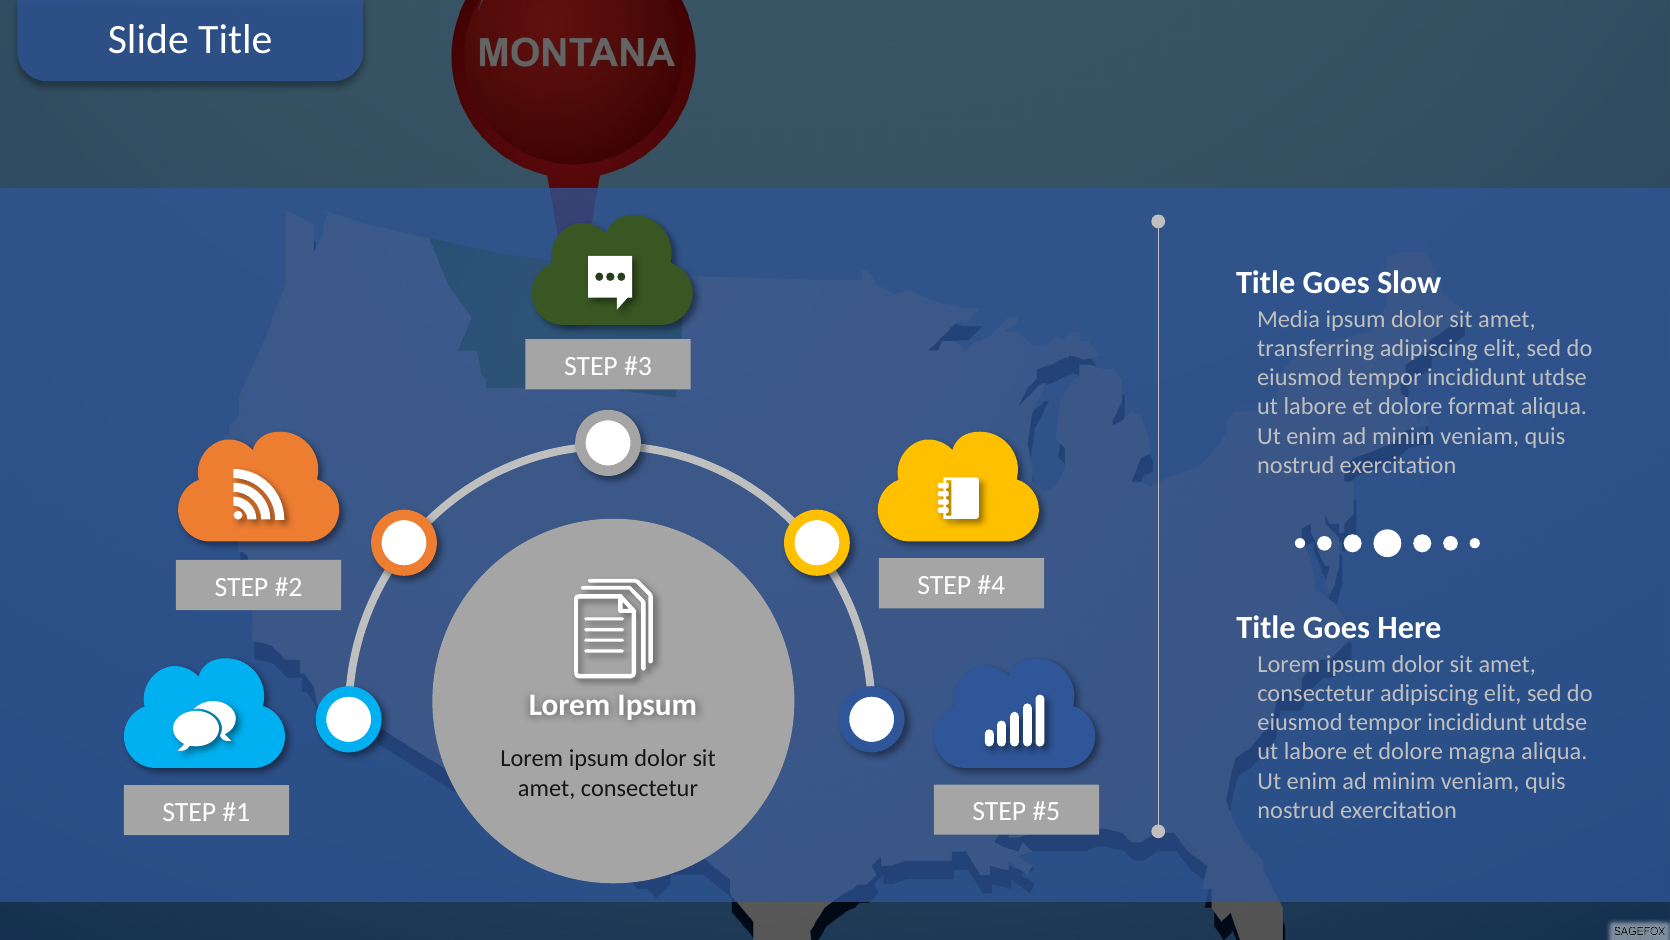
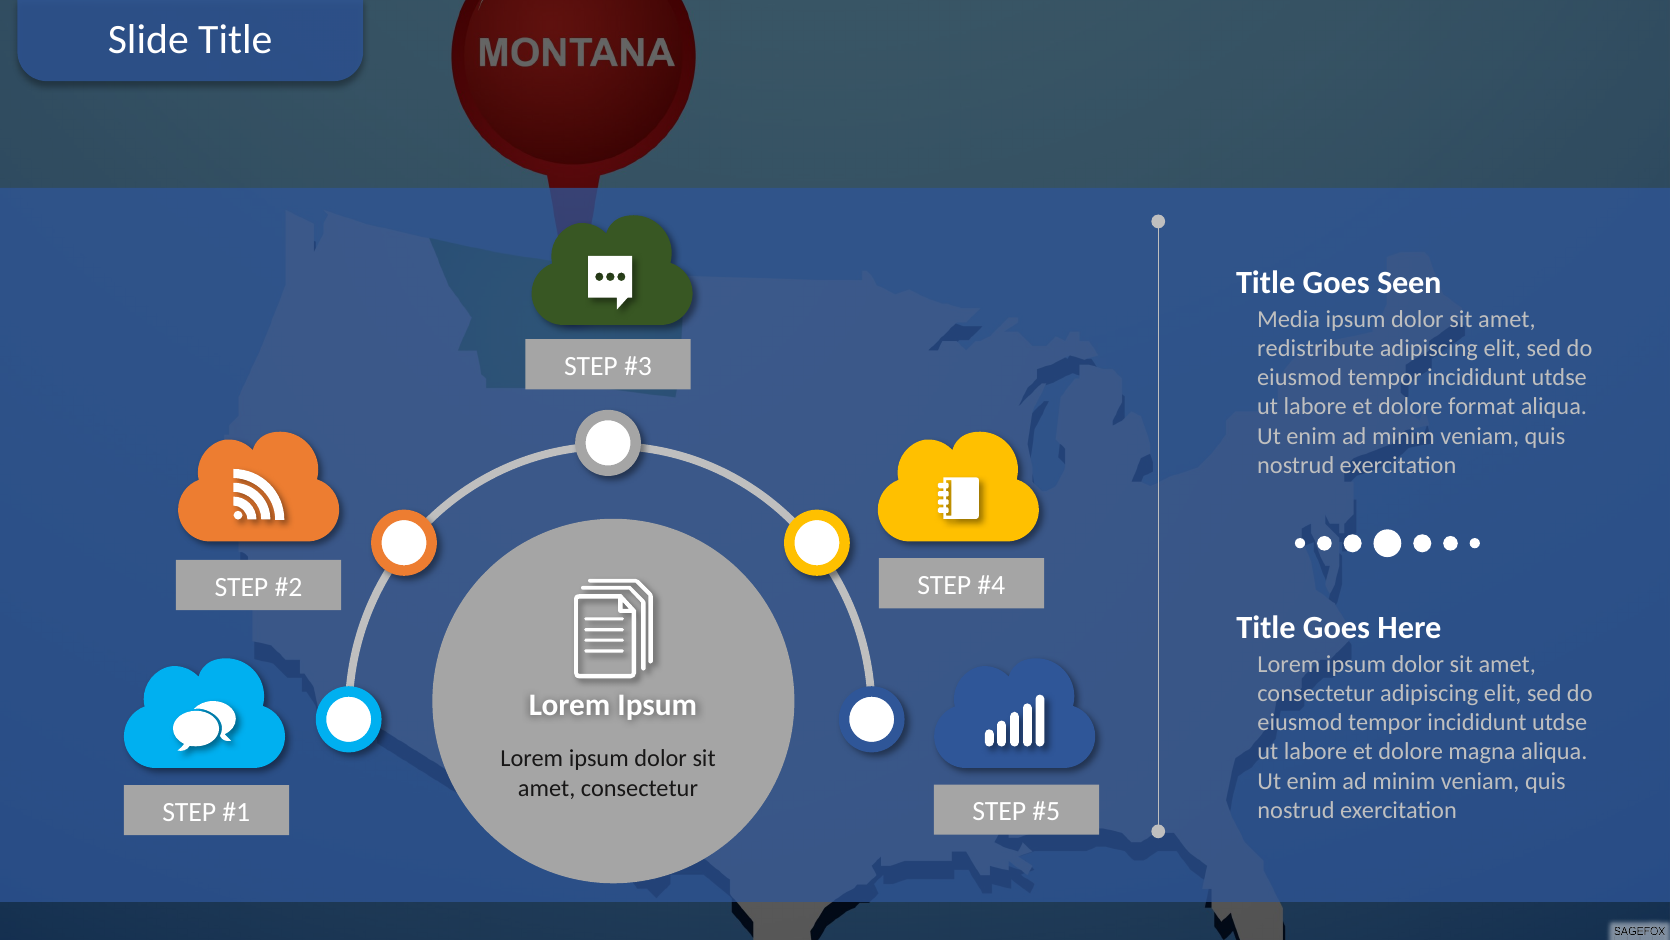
Slow: Slow -> Seen (1409, 283)
transferring: transferring -> redistribute (1316, 348)
